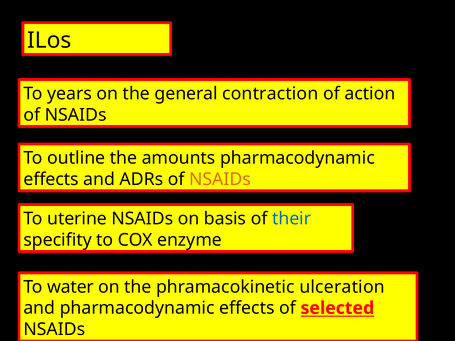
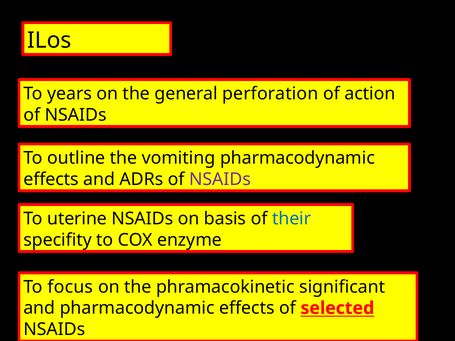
contraction: contraction -> perforation (270, 94)
amounts: amounts -> vomiting (179, 158)
NSAIDs colour: orange -> purple (220, 179)
water: water -> focus (70, 287)
ulceration: ulceration -> significant (342, 287)
